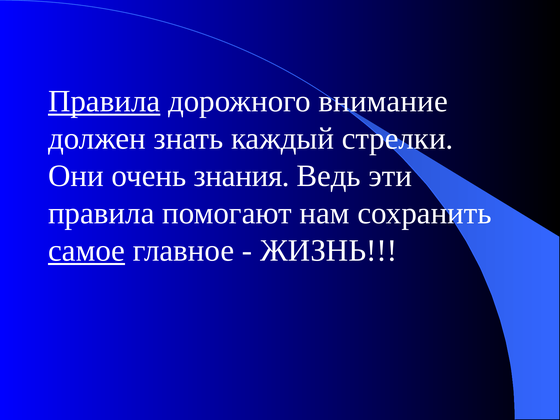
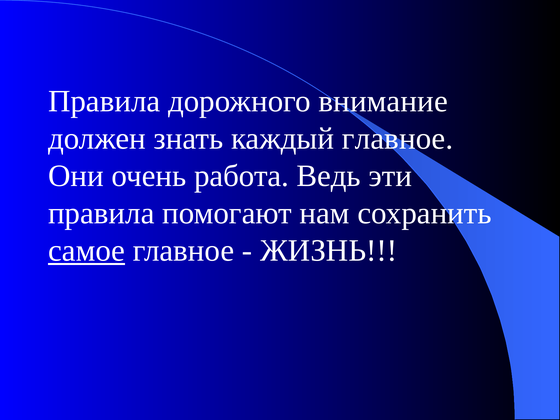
Правила underline: present -> none (104, 101)
каждый стрелки: стрелки -> главное (398, 139)
знания: знания -> работа (242, 176)
